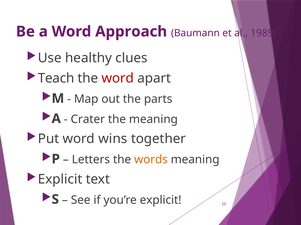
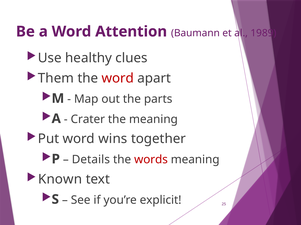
Approach: Approach -> Attention (131, 32)
Teach: Teach -> Them (56, 79)
Letters: Letters -> Details (91, 160)
words colour: orange -> red (151, 160)
Explicit: Explicit -> Known (60, 180)
